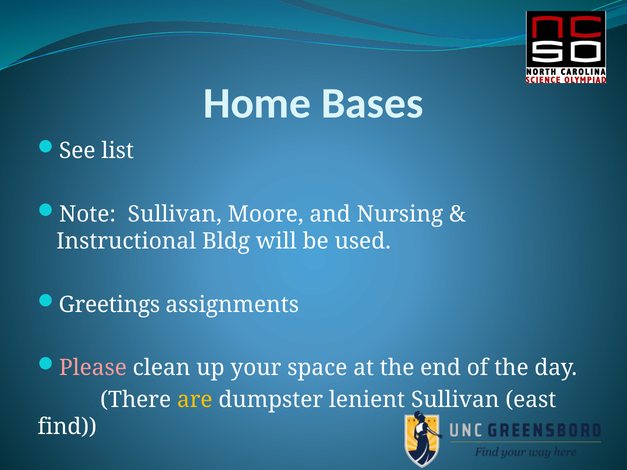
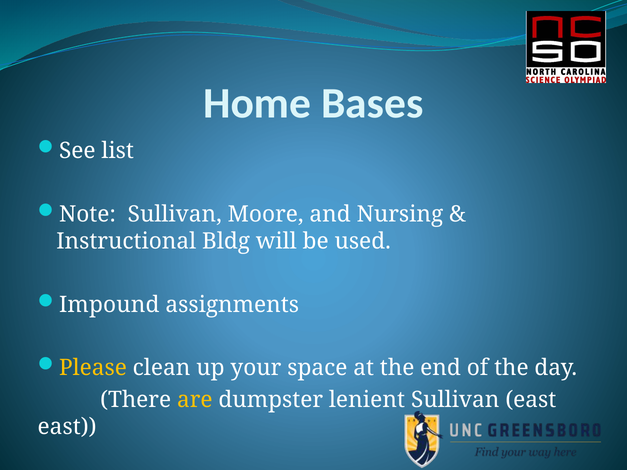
Greetings: Greetings -> Impound (109, 305)
Please colour: pink -> yellow (93, 368)
find: find -> east (67, 427)
